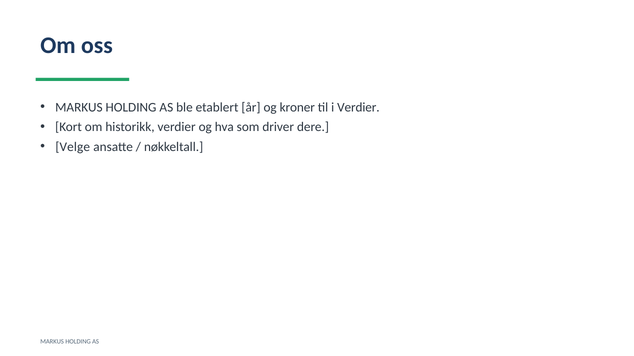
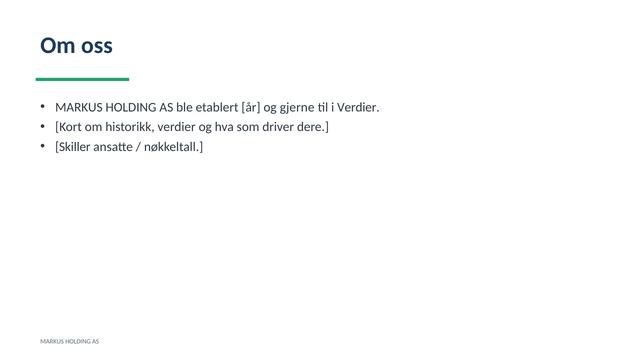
kroner: kroner -> gjerne (297, 107)
Velge: Velge -> Skiller (73, 147)
